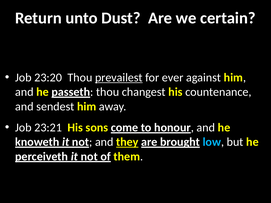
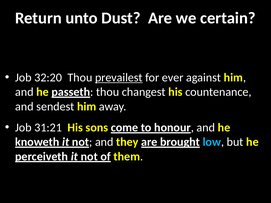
23:20: 23:20 -> 32:20 (48, 78)
23:21: 23:21 -> 31:21 (48, 128)
they underline: present -> none (127, 142)
